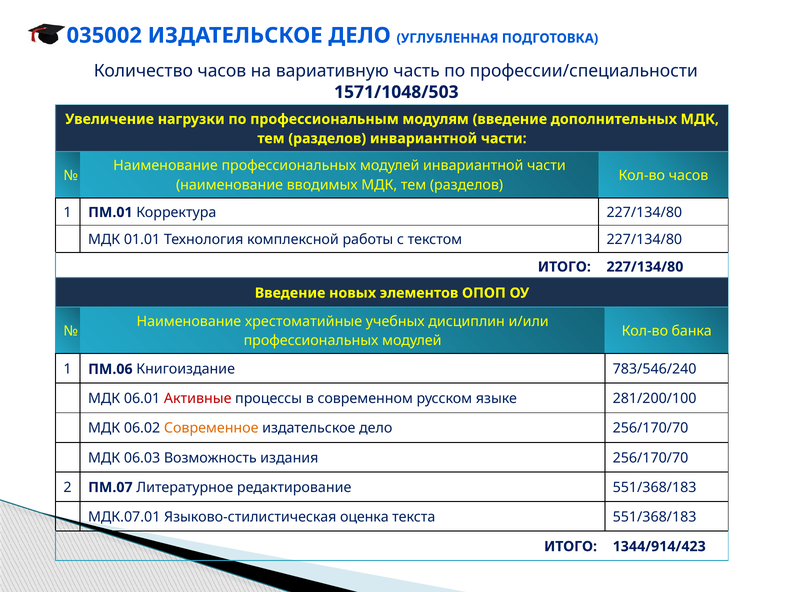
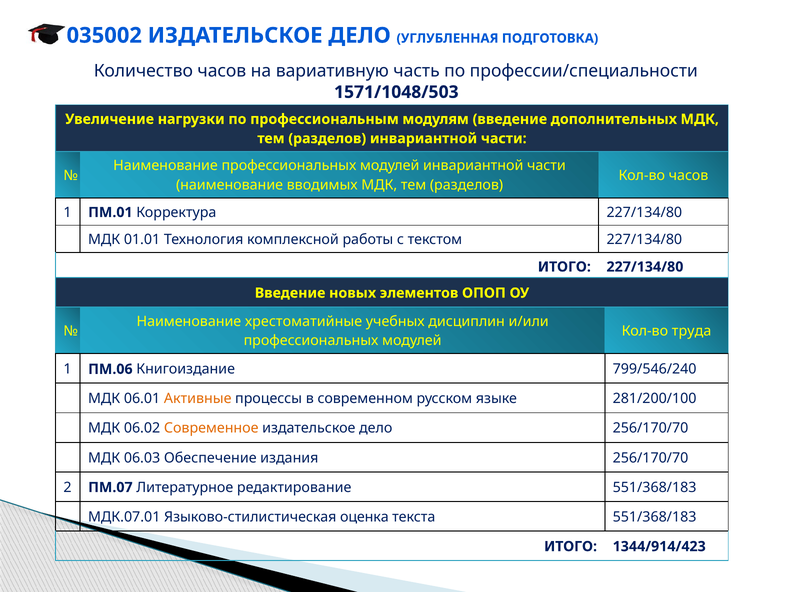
банка: банка -> труда (692, 331)
783/546/240: 783/546/240 -> 799/546/240 (655, 369)
Активные colour: red -> orange (198, 399)
Возможность: Возможность -> Обеспечение (210, 458)
